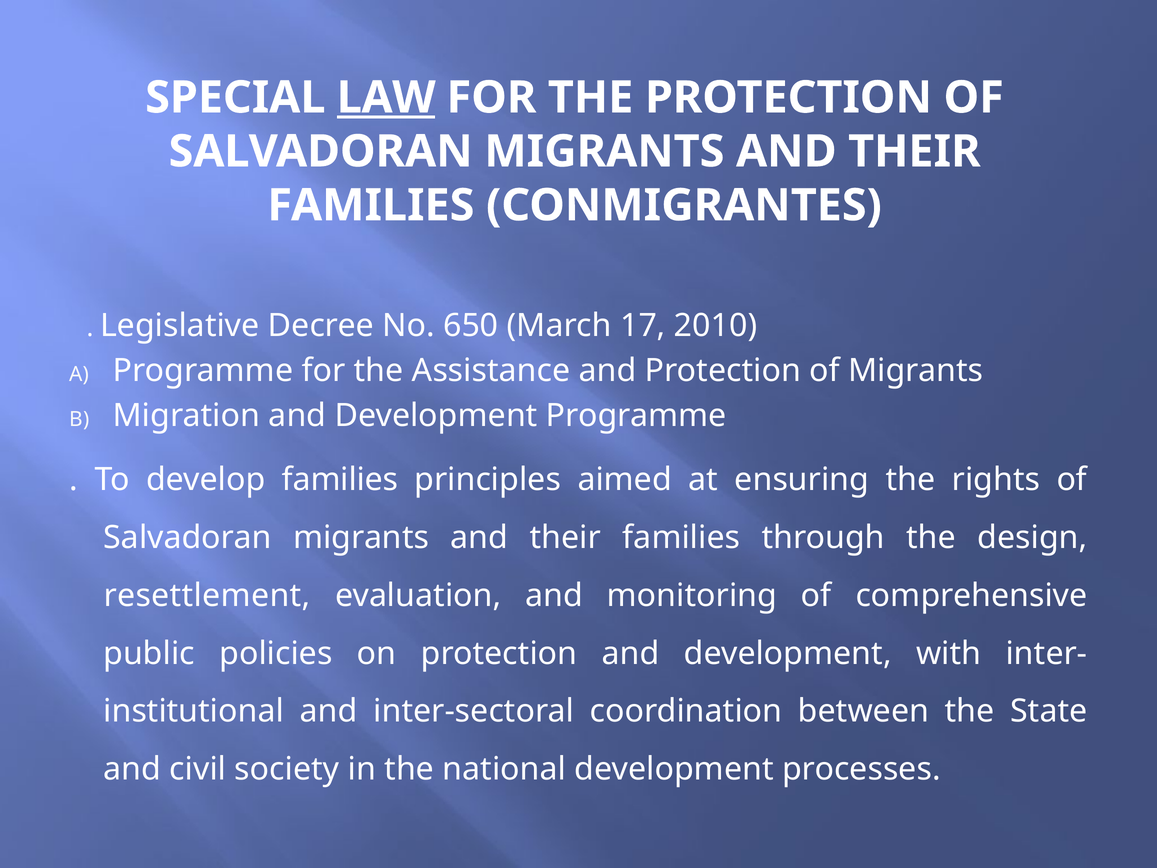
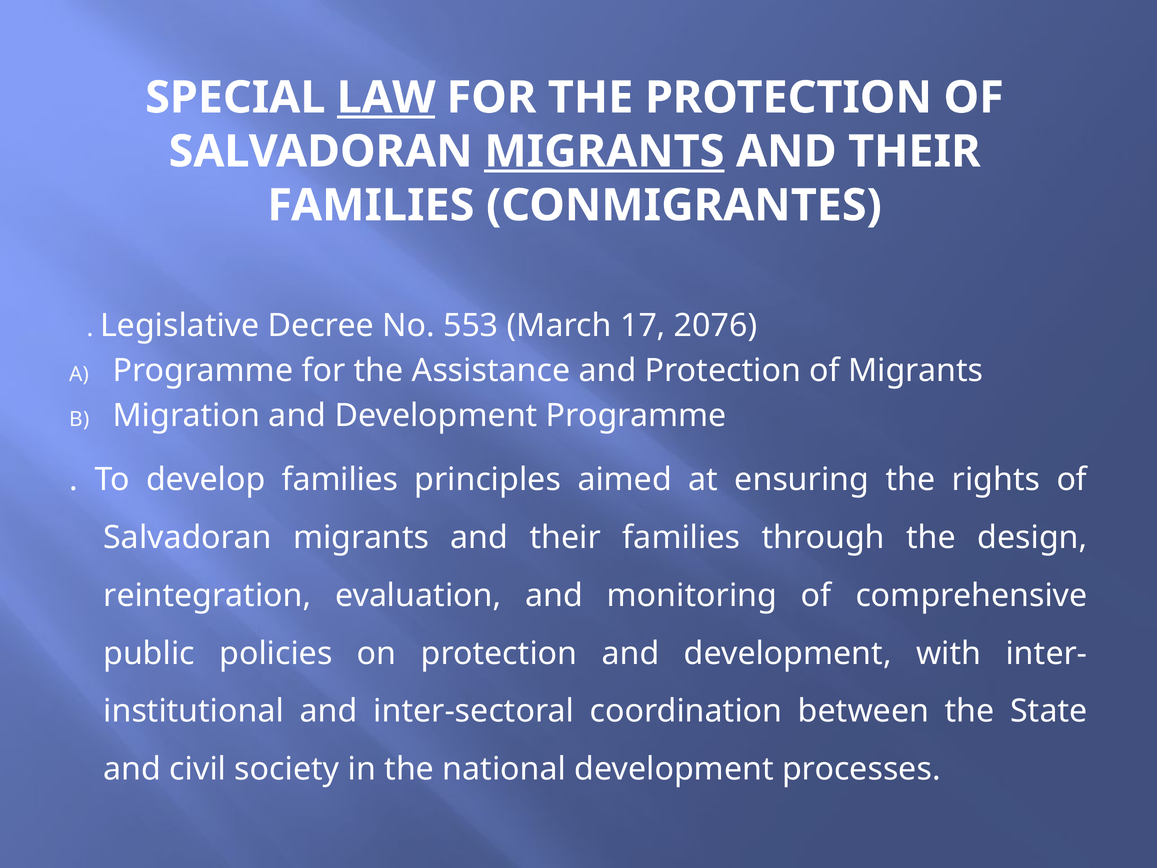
MIGRANTS underline: none -> present (604, 152)
650: 650 -> 553 (471, 325)
2010: 2010 -> 2076 (716, 325)
resettlement: resettlement -> reintegration (207, 595)
